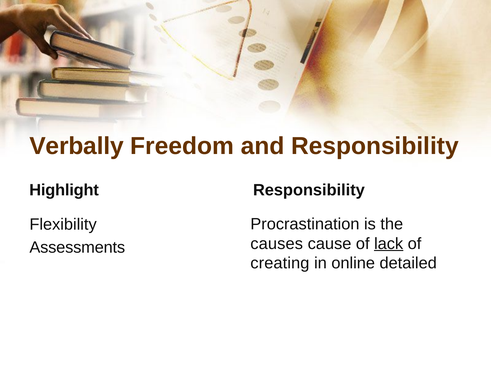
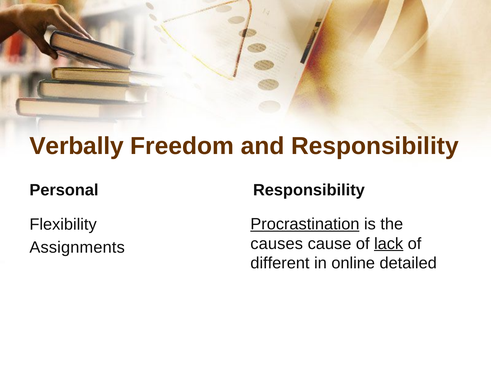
Highlight: Highlight -> Personal (64, 190)
Procrastination underline: none -> present (305, 224)
Assessments: Assessments -> Assignments (77, 248)
creating: creating -> different (280, 263)
